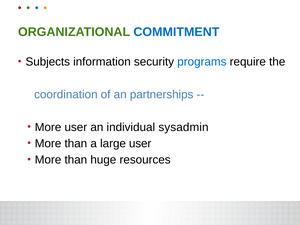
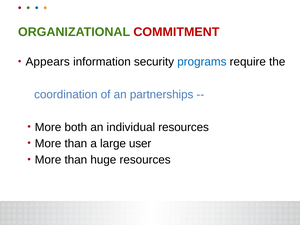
COMMITMENT colour: blue -> red (176, 32)
Subjects: Subjects -> Appears (48, 62)
More user: user -> both (76, 127)
individual sysadmin: sysadmin -> resources (184, 127)
